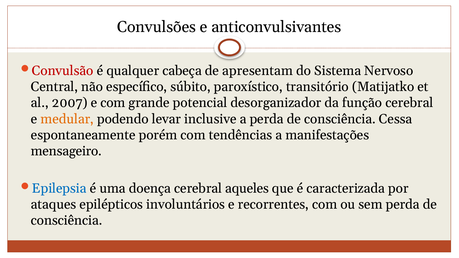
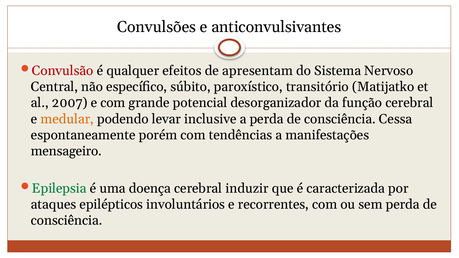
cabeça: cabeça -> efeitos (182, 71)
Epilepsia colour: blue -> green (59, 189)
aqueles: aqueles -> induzir (247, 189)
